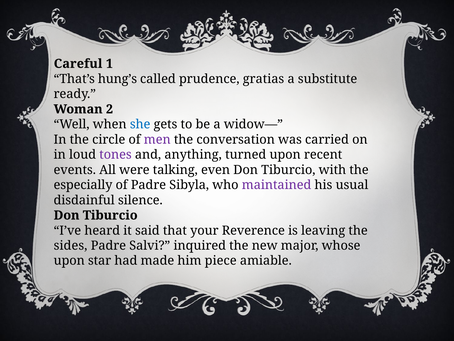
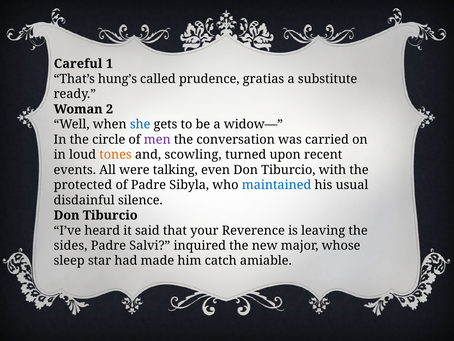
tones colour: purple -> orange (115, 154)
anything: anything -> scowling (193, 154)
especially: especially -> protected (83, 185)
maintained colour: purple -> blue (277, 185)
upon: upon -> sleep (69, 260)
piece: piece -> catch (221, 260)
